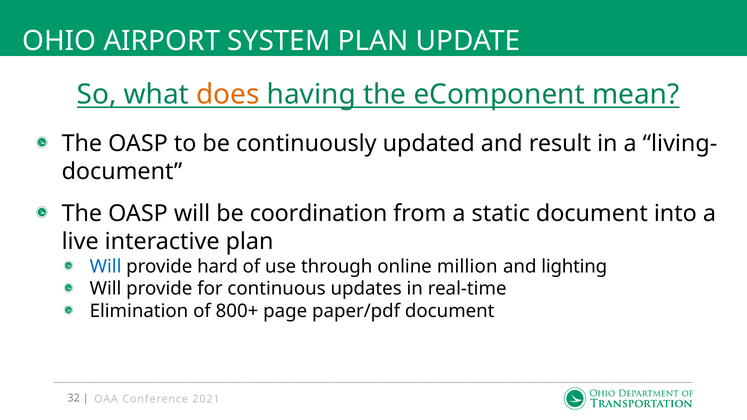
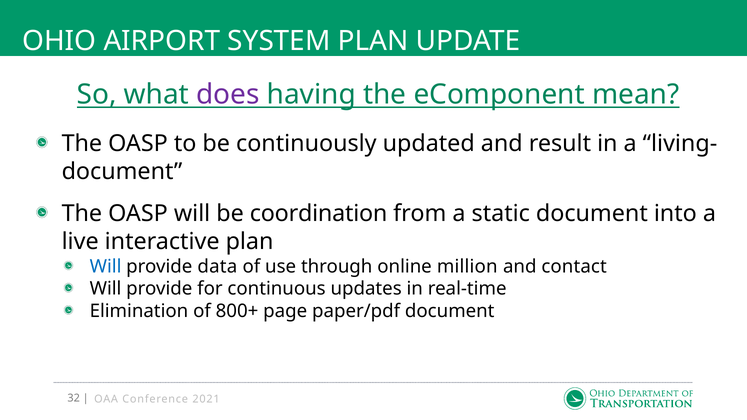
does colour: orange -> purple (228, 94)
hard: hard -> data (217, 267)
lighting: lighting -> contact (574, 267)
